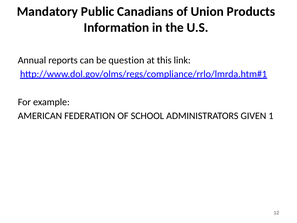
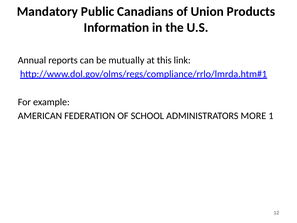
question: question -> mutually (126, 60)
GIVEN: GIVEN -> MORE (253, 116)
